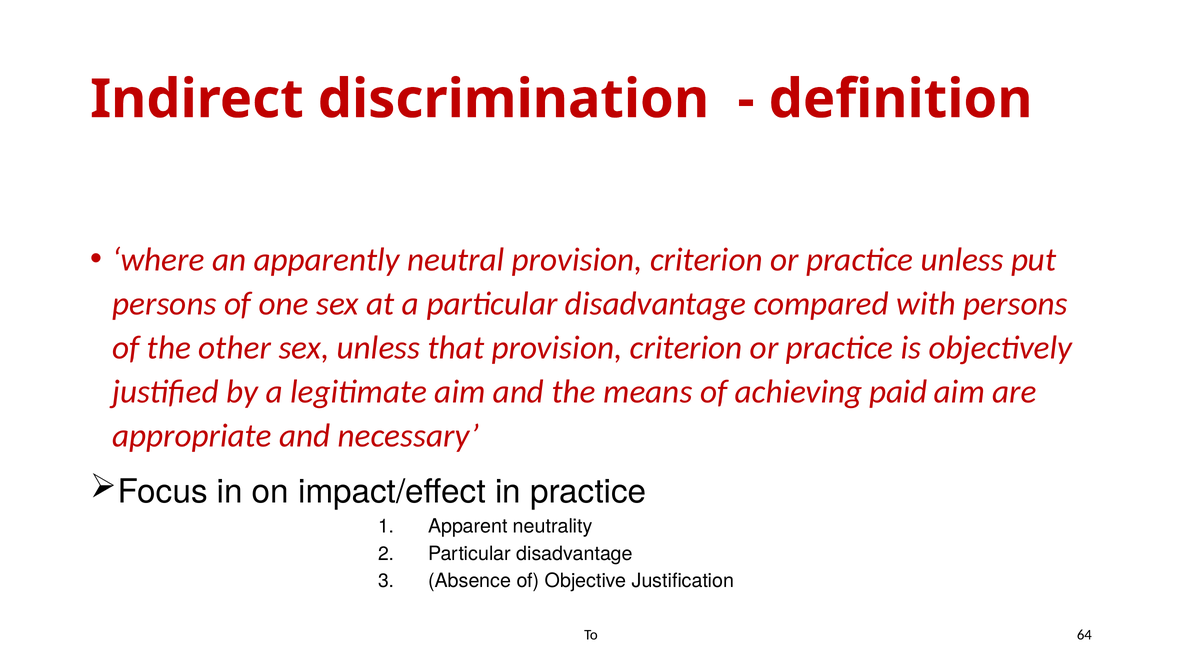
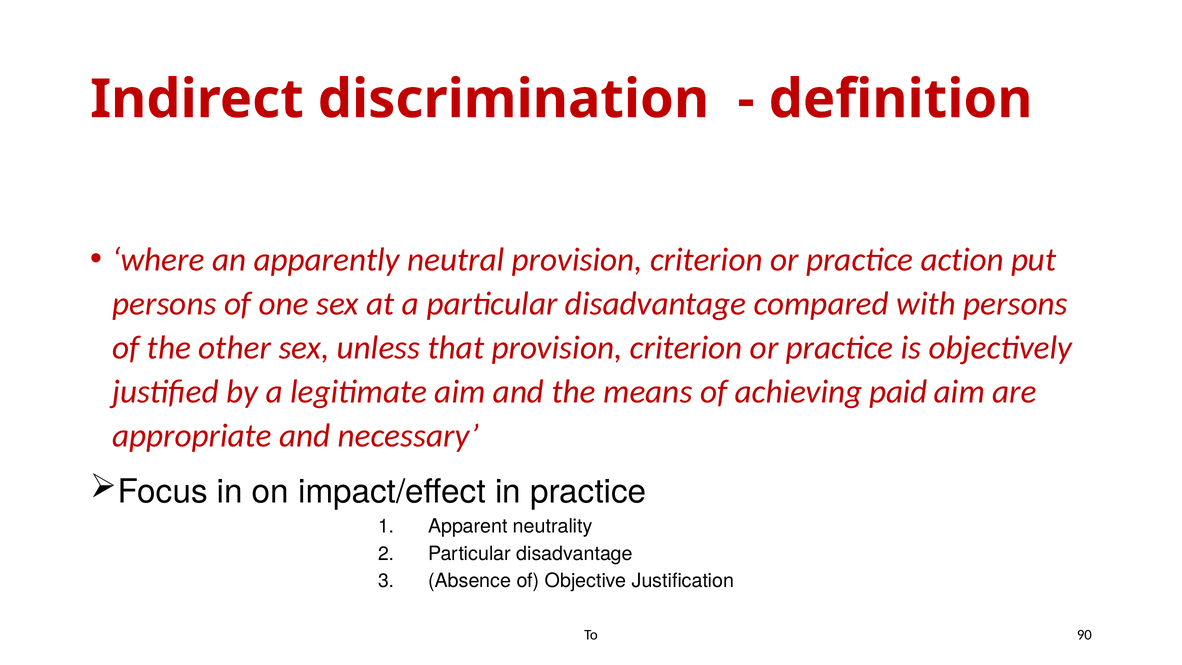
practice unless: unless -> action (962, 260)
64: 64 -> 90 (1084, 635)
